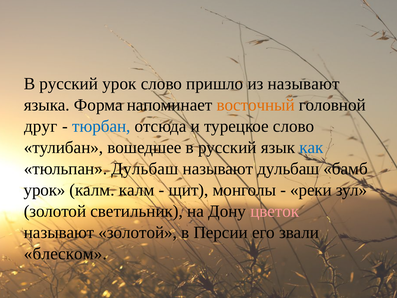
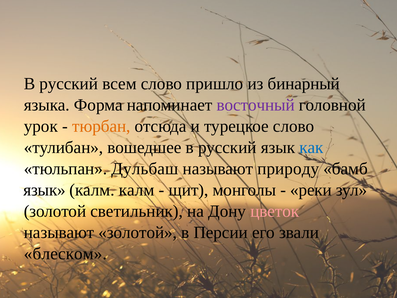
русский урок: урок -> всем (119, 84)
из называют: называют -> бинарный (304, 84)
восточный colour: orange -> purple (256, 105)
друг: друг -> урок (41, 126)
тюрбан colour: blue -> orange (101, 126)
называют дульбаш: дульбаш -> природу (288, 169)
урок: урок -> язык (45, 190)
